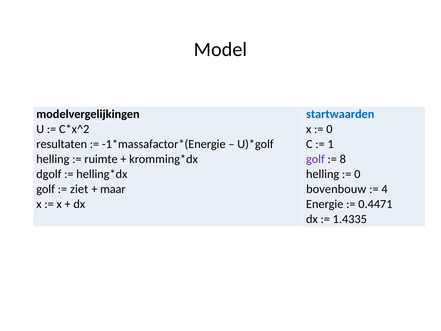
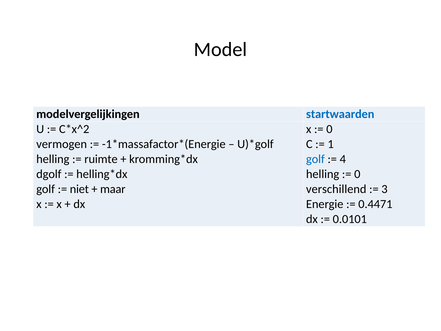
resultaten: resultaten -> vermogen (62, 144)
golf colour: purple -> blue (315, 159)
8: 8 -> 4 (343, 159)
ziet: ziet -> niet (79, 189)
bovenbouw: bovenbouw -> verschillend (336, 189)
4: 4 -> 3 (384, 189)
1.4335: 1.4335 -> 0.0101 (350, 219)
